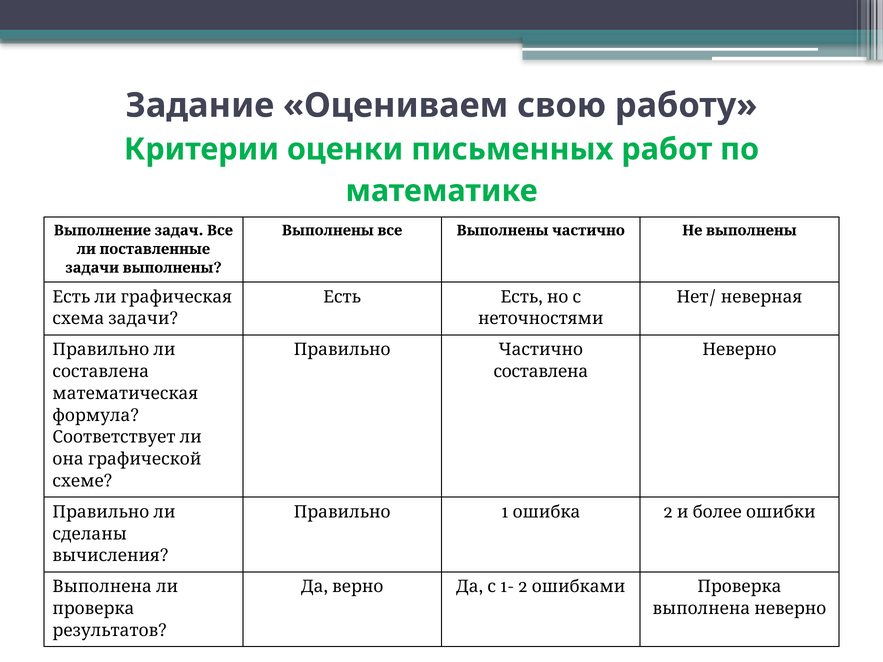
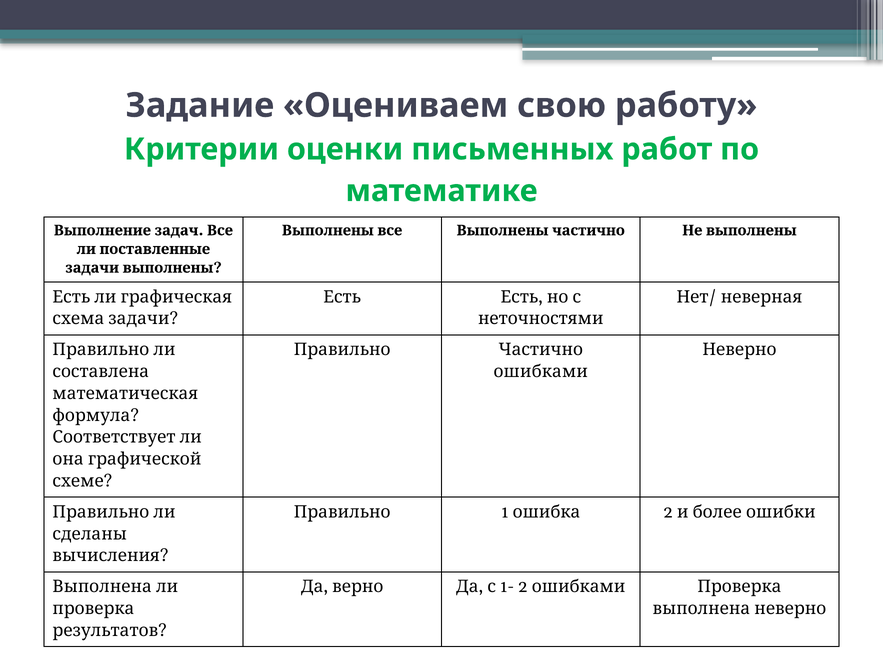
составлена: составлена -> ошибками (541, 372)
